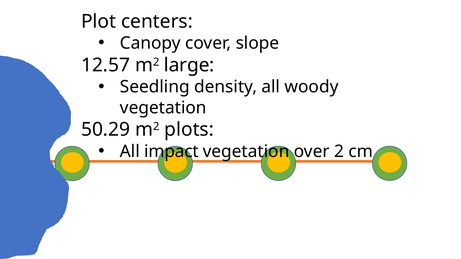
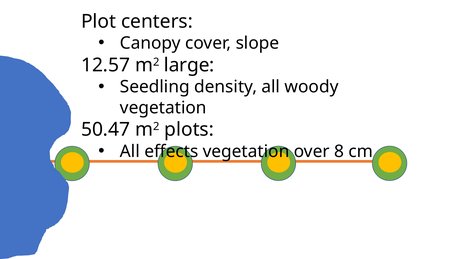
50.29: 50.29 -> 50.47 (106, 130)
impact: impact -> effects (171, 152)
2: 2 -> 8 (339, 152)
